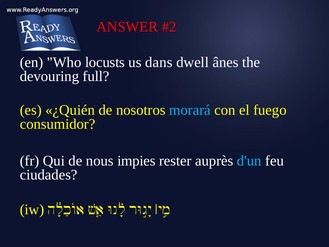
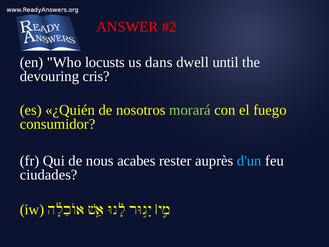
ânes: ânes -> until (226, 62)
full: full -> cris (96, 76)
morará colour: light blue -> light green (190, 110)
impies: impies -> acabes (136, 161)
